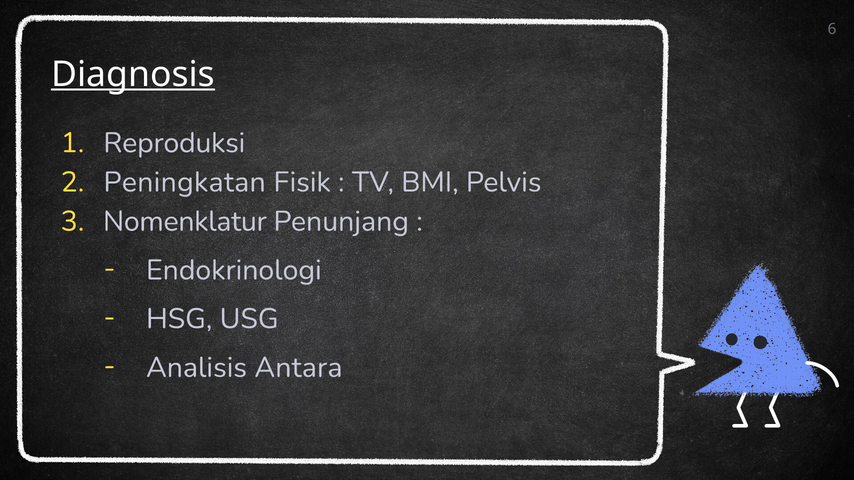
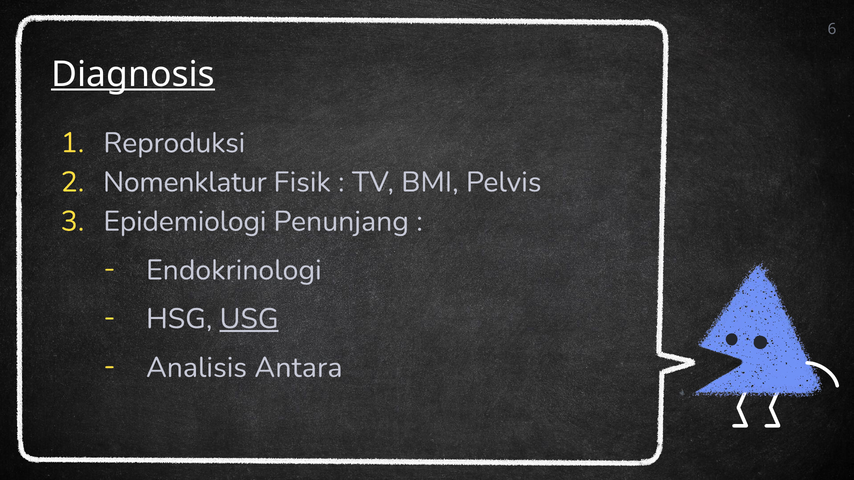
Peningkatan: Peningkatan -> Nomenklatur (185, 182)
Nomenklatur: Nomenklatur -> Epidemiologi (185, 221)
USG underline: none -> present (249, 319)
